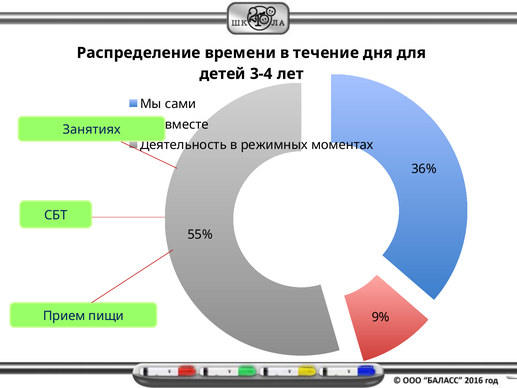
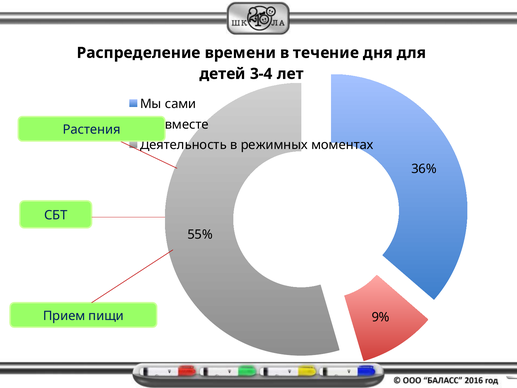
Занятиях: Занятиях -> Растения (92, 130)
